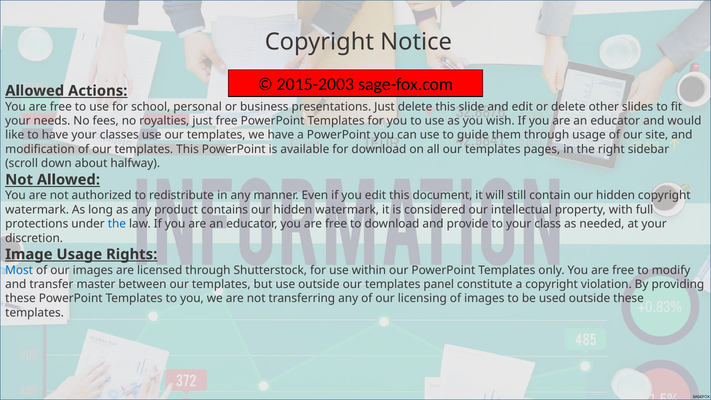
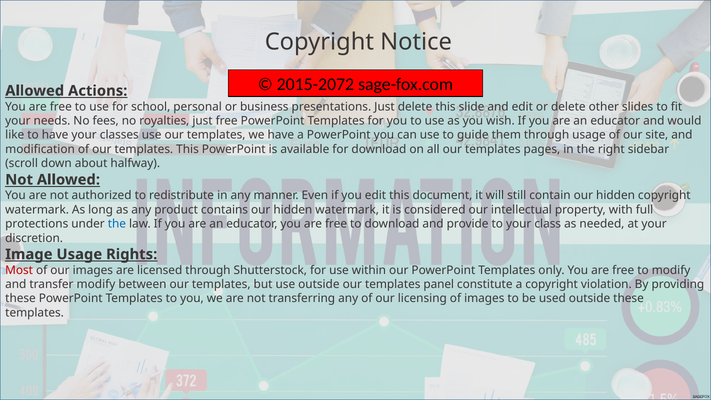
2015-2003: 2015-2003 -> 2015-2072 (315, 84)
Most colour: blue -> red (19, 270)
transfer master: master -> modify (96, 284)
